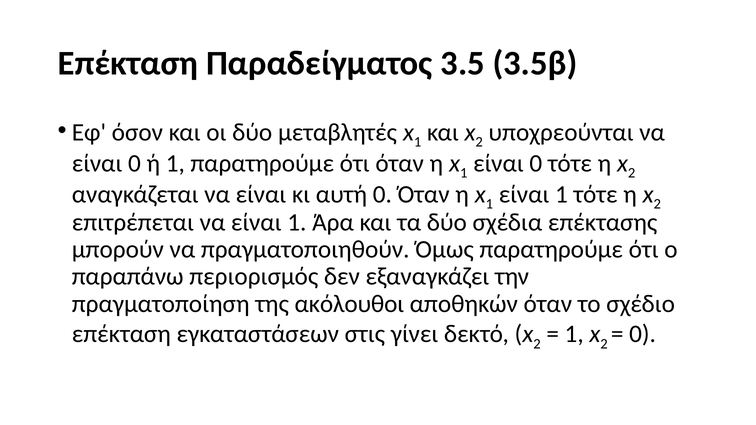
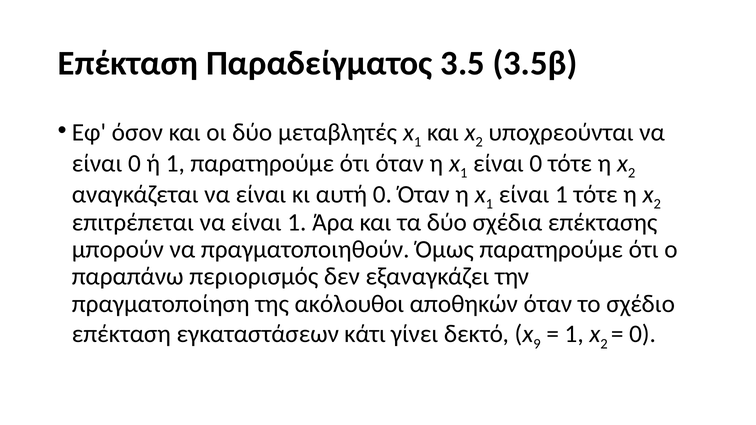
στις: στις -> κάτι (365, 334)
2: 2 -> 9 (537, 344)
